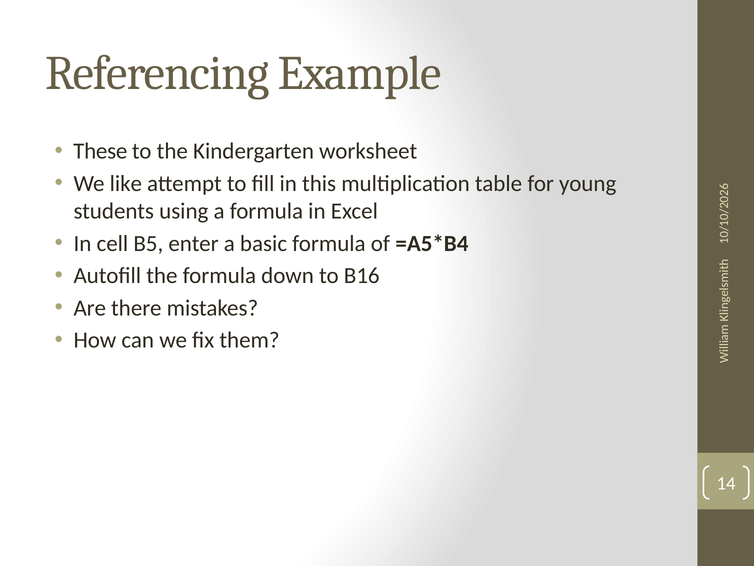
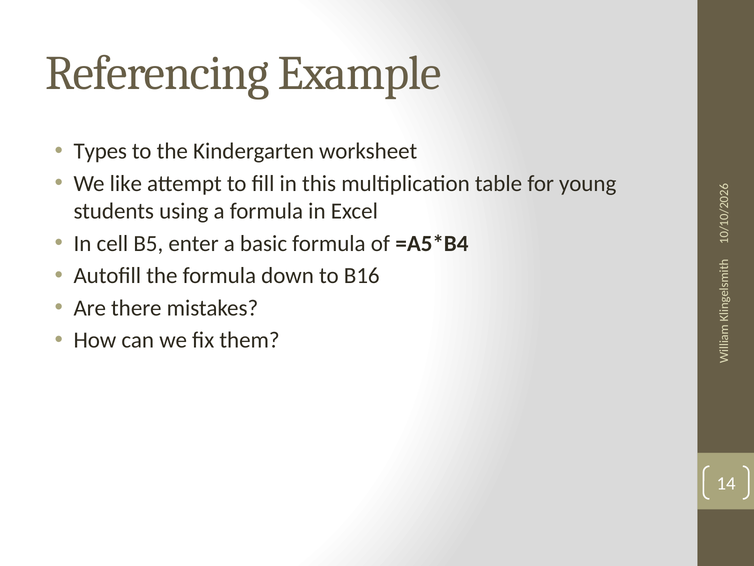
These: These -> Types (100, 151)
